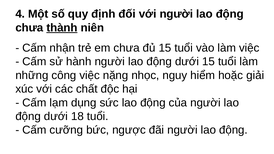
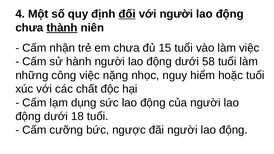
đối underline: none -> present (127, 14)
dưới 15: 15 -> 58 (209, 62)
hoặc giải: giải -> tuổi (255, 75)
